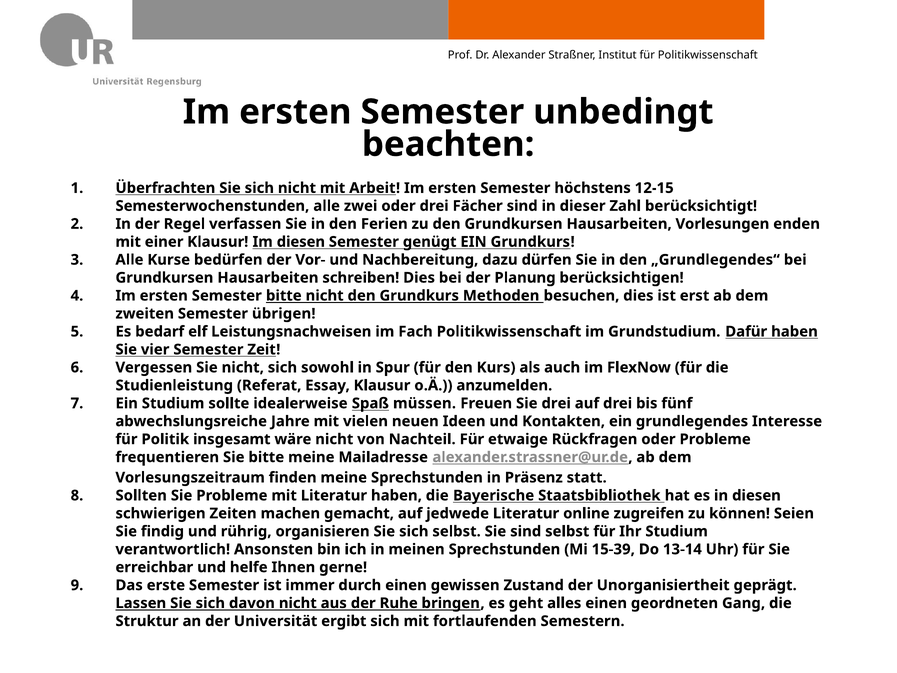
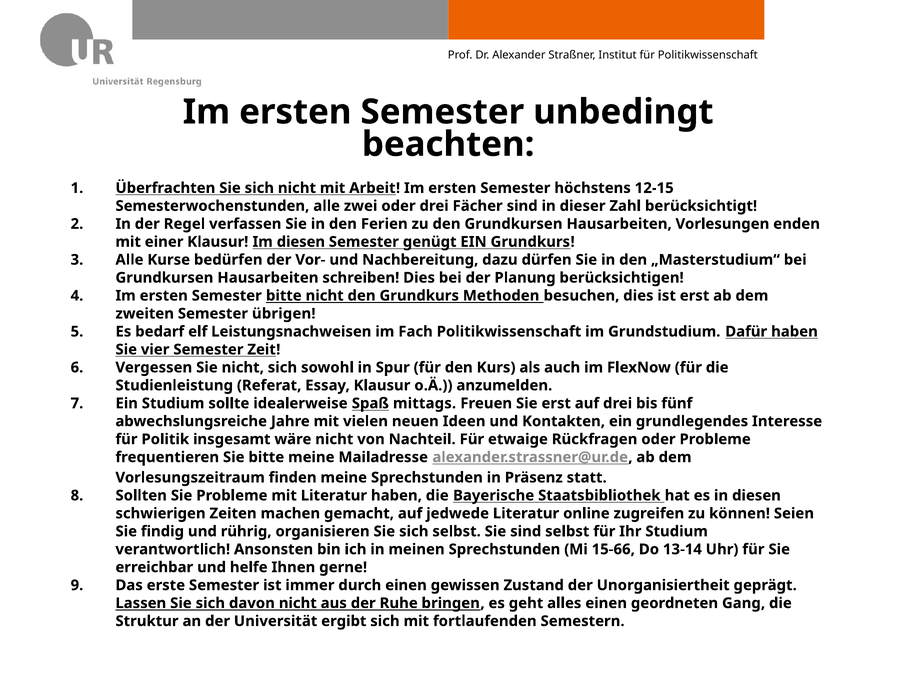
„Grundlegendes“: „Grundlegendes“ -> „Masterstudium“ (715, 260)
müssen: müssen -> mittags (425, 403)
Sie drei: drei -> erst (556, 403)
15-39: 15-39 -> 15-66 (613, 549)
